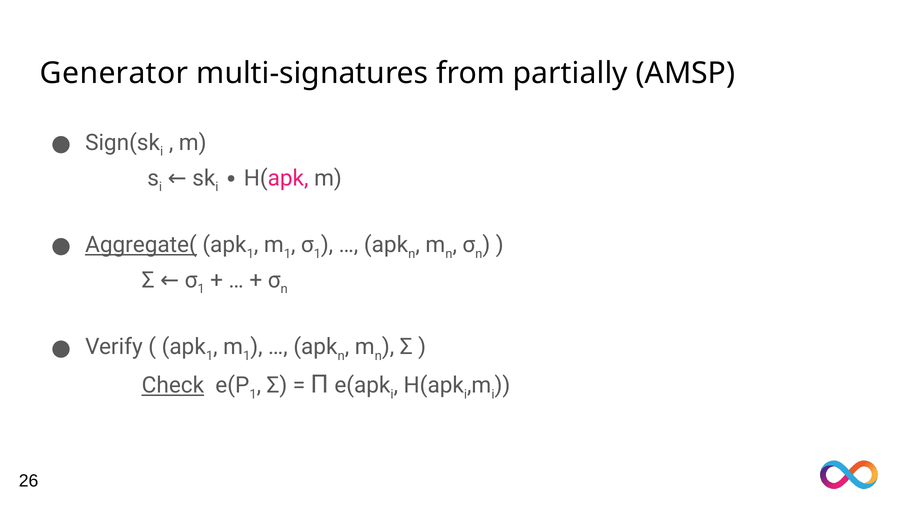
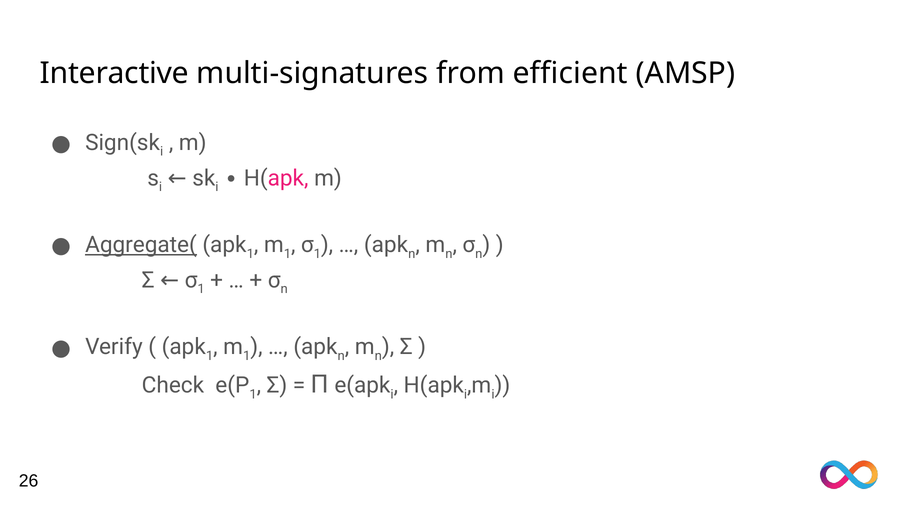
Generator: Generator -> Interactive (114, 73)
partially: partially -> efficient (570, 73)
Check underline: present -> none (173, 385)
